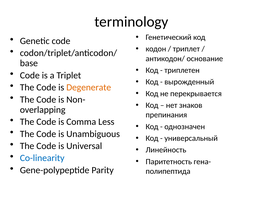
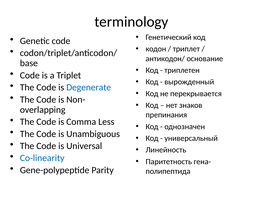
Degenerate colour: orange -> blue (89, 88)
